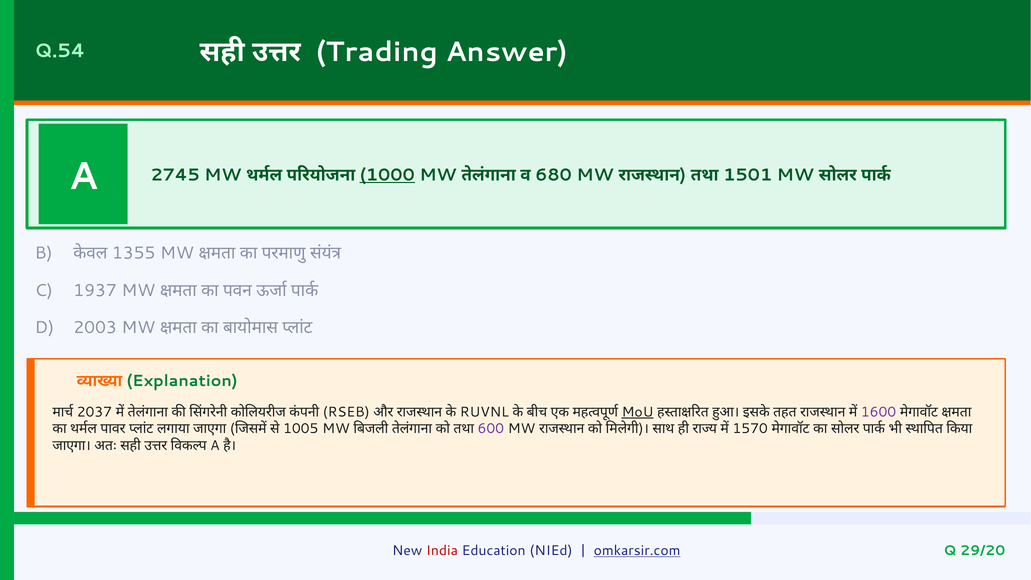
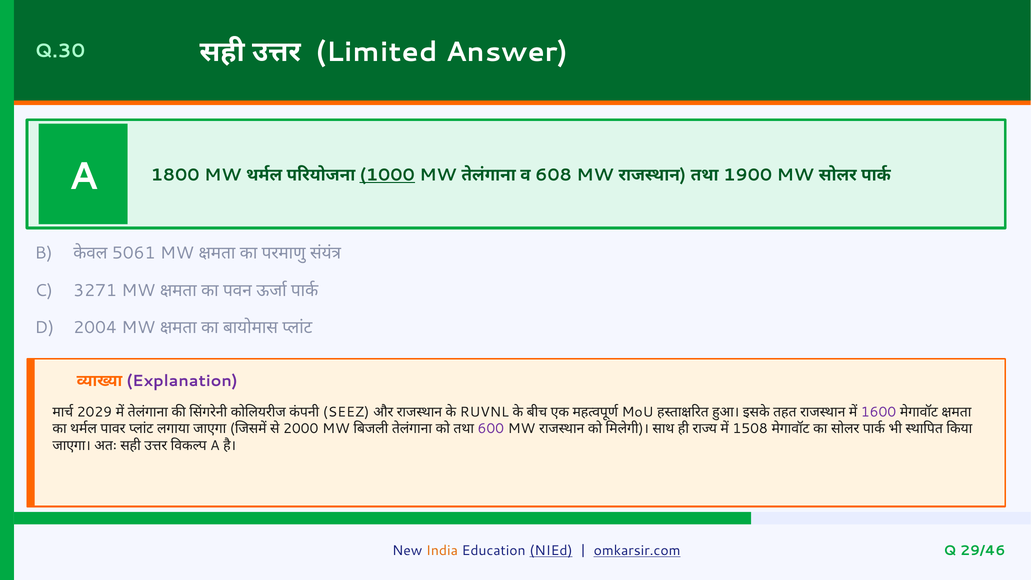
Q.54: Q.54 -> Q.30 (60, 51)
Trading: Trading -> Limited (377, 52)
2745: 2745 -> 1800 (175, 175)
680: 680 -> 608 (554, 175)
1501: 1501 -> 1900 (748, 175)
1355: 1355 -> 5061 (134, 253)
1937: 1937 -> 3271 (95, 290)
2003: 2003 -> 2004 (95, 327)
Explanation colour: green -> purple (182, 381)
2037: 2037 -> 2029 (94, 412)
RSEB: RSEB -> SEEZ (346, 412)
MoU underline: present -> none (638, 412)
1005: 1005 -> 2000 (301, 429)
1570: 1570 -> 1508 (750, 429)
India colour: red -> orange (442, 551)
NIEd underline: none -> present (551, 551)
29/20: 29/20 -> 29/46 (983, 551)
